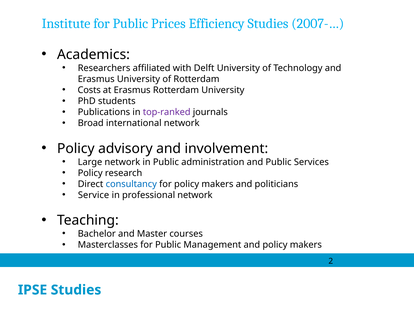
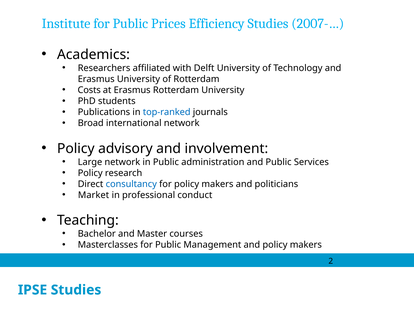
top-ranked colour: purple -> blue (167, 112)
Service: Service -> Market (94, 195)
professional network: network -> conduct (195, 195)
